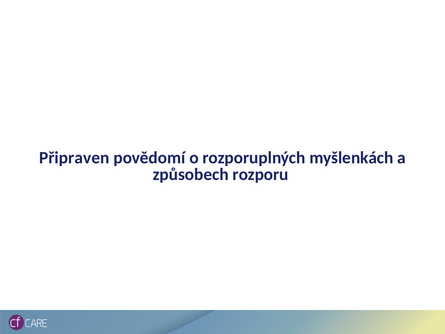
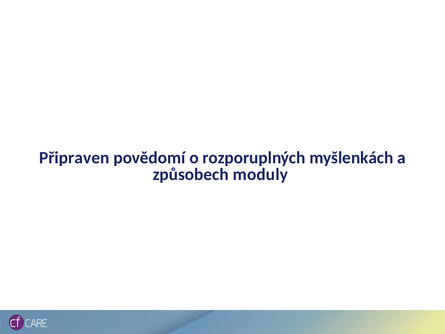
rozporu: rozporu -> moduly (260, 174)
